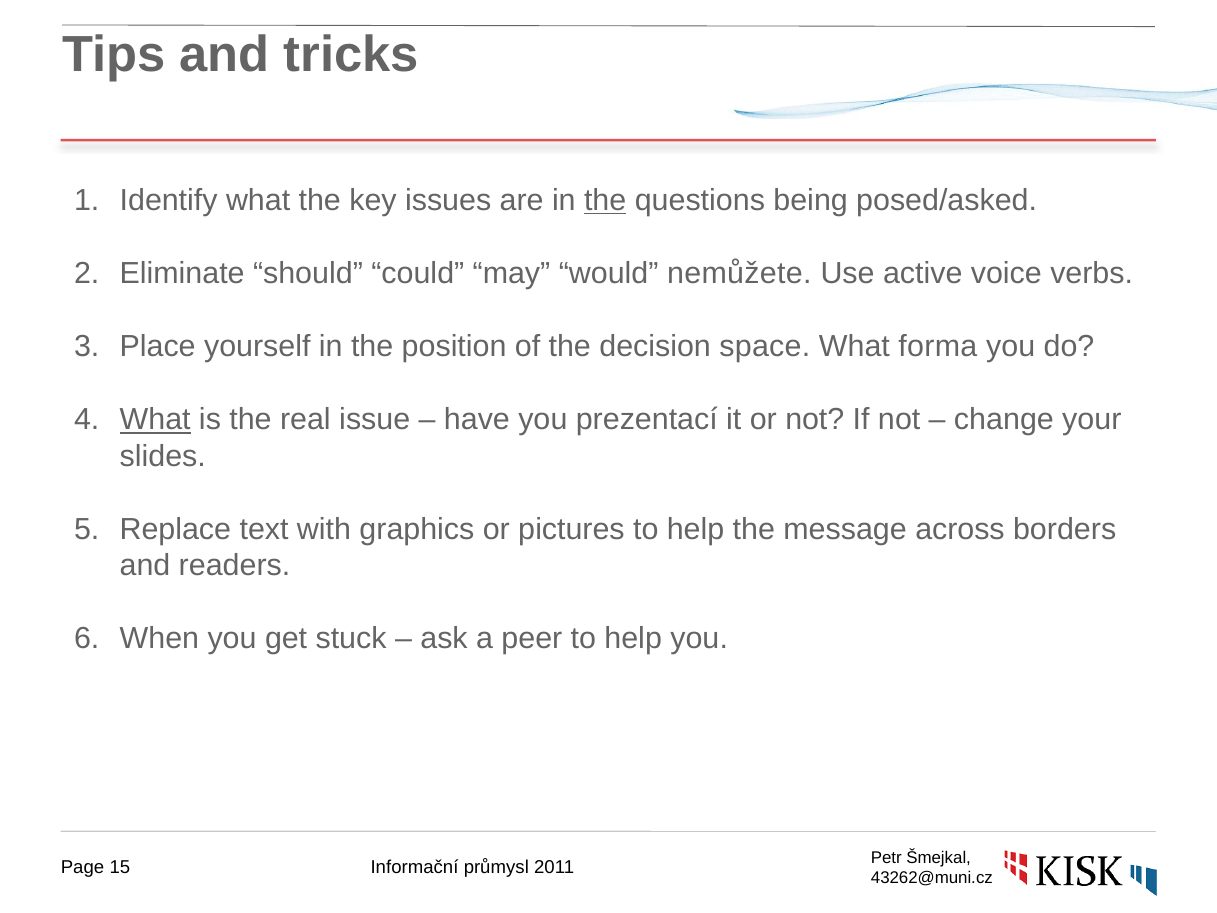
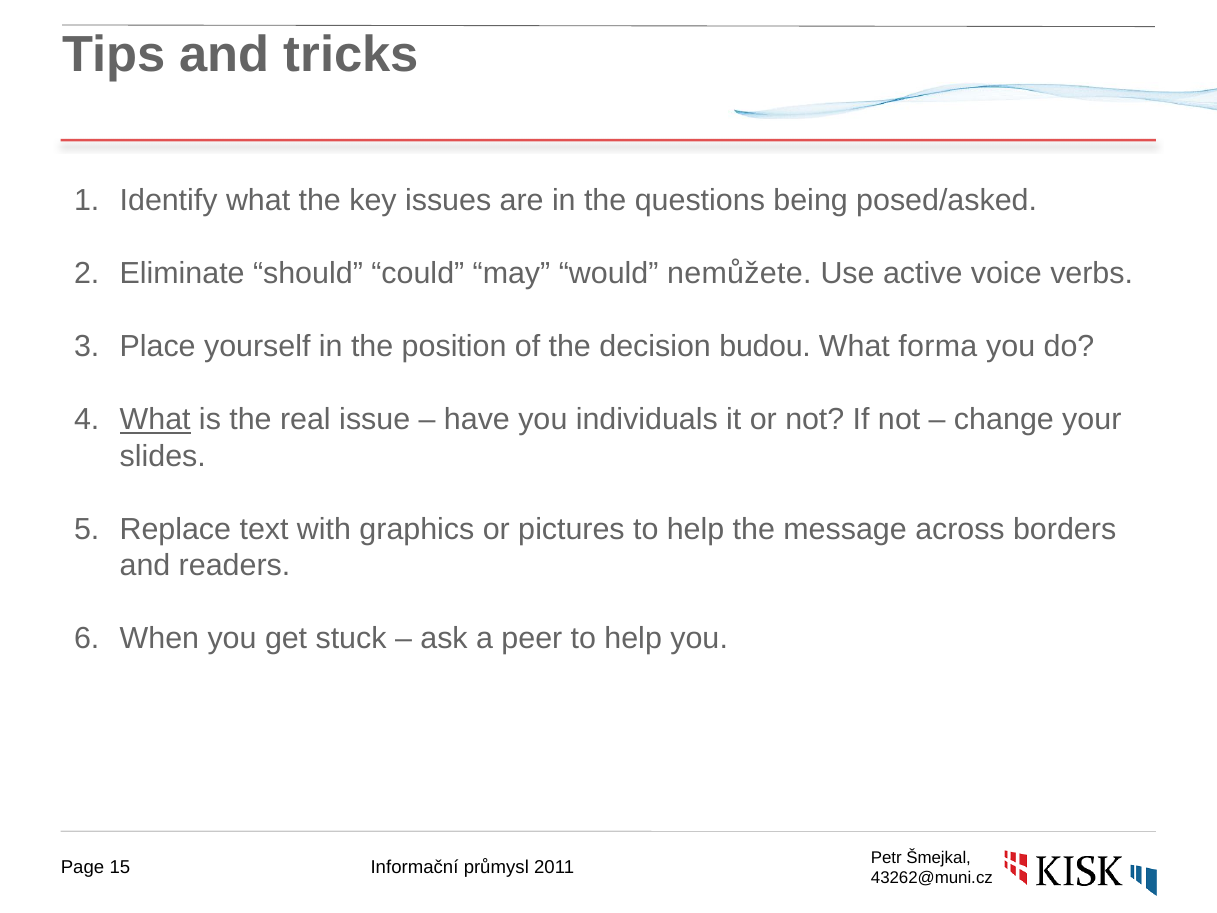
the underline: present -> none (605, 200)
space: space -> budou (765, 346)
prezentací: prezentací -> individuals (647, 419)
